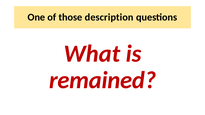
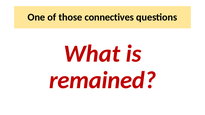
description: description -> connectives (109, 17)
